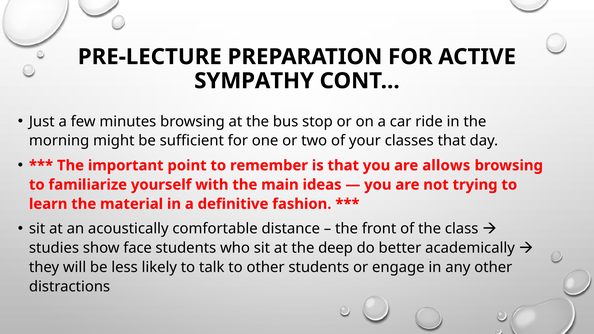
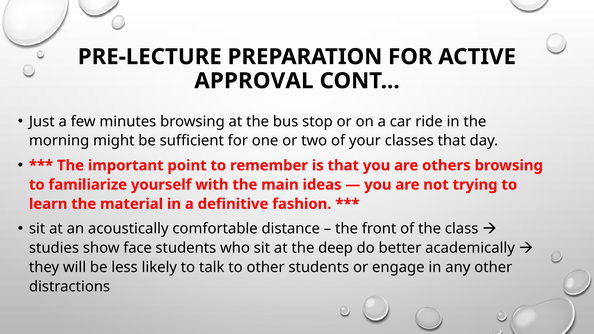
SYMPATHY: SYMPATHY -> APPROVAL (254, 81)
allows: allows -> others (446, 166)
